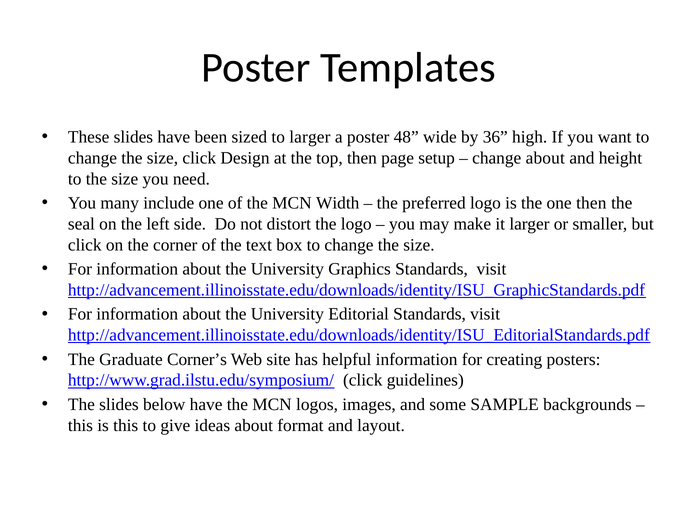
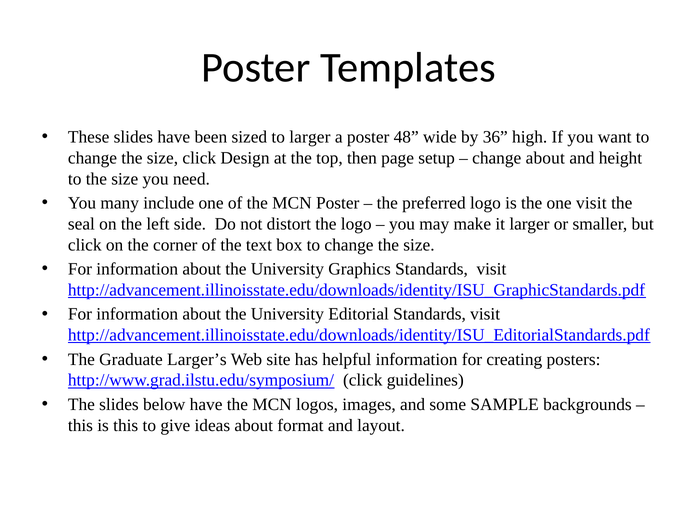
MCN Width: Width -> Poster (338, 203)
one then: then -> visit (591, 203)
Corner’s: Corner’s -> Larger’s (197, 359)
